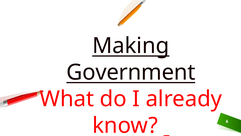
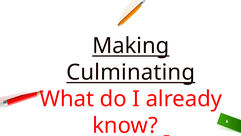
Government: Government -> Culminating (131, 72)
